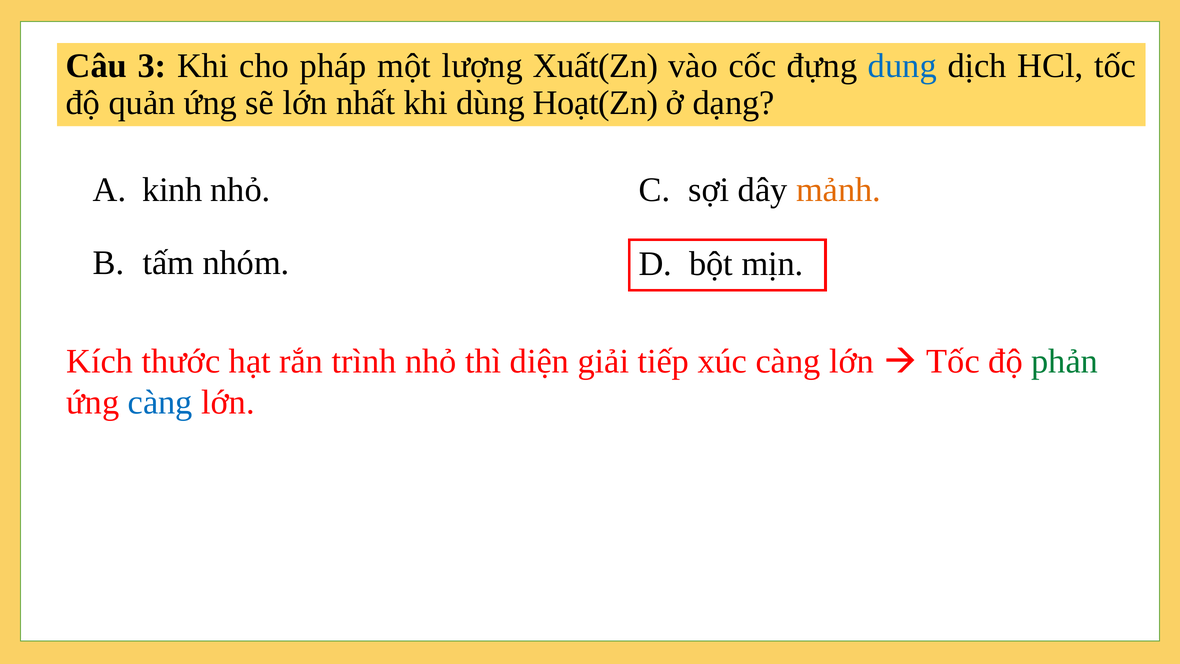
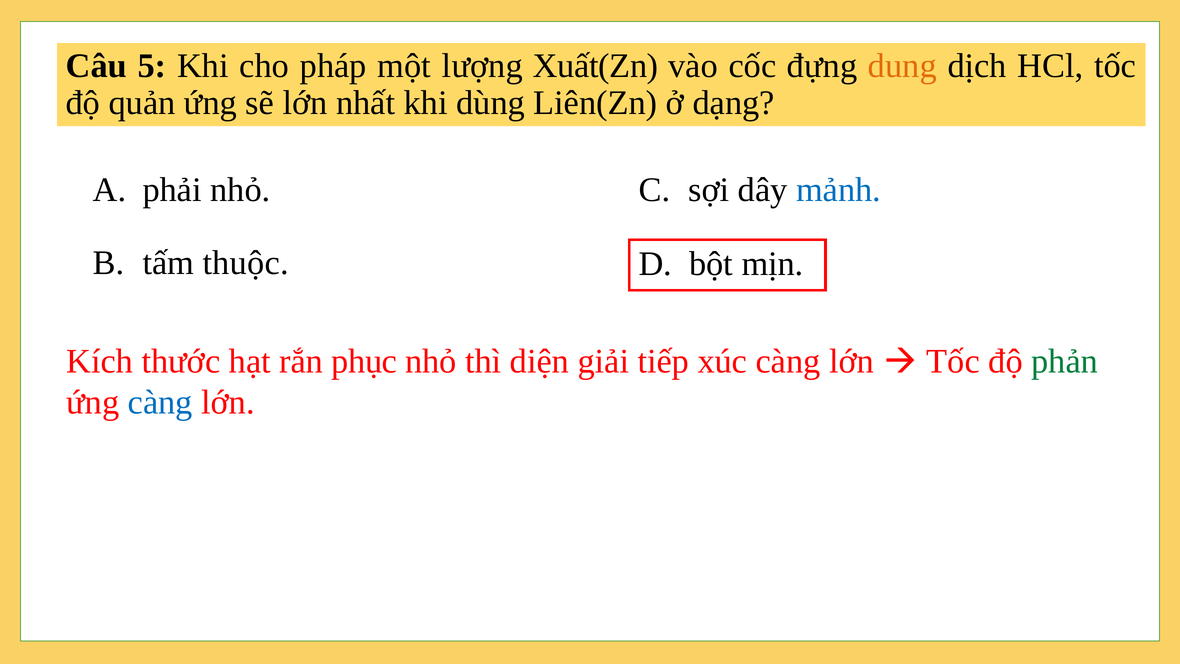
3: 3 -> 5 (152, 66)
dung colour: blue -> orange (902, 66)
Hoạt(Zn: Hoạt(Zn -> Liên(Zn (595, 103)
kinh: kinh -> phải (172, 190)
mảnh colour: orange -> blue (839, 190)
nhóm: nhóm -> thuộc (246, 263)
trình: trình -> phục (364, 361)
